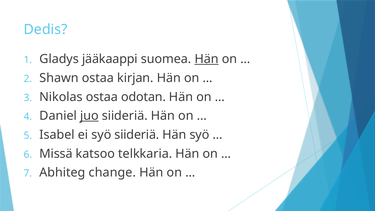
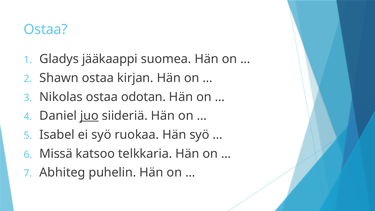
Dedis: Dedis -> Ostaa (46, 30)
Hän underline: present -> none (207, 59)
syö siideriä: siideriä -> ruokaa (137, 135)
change: change -> puhelin (112, 173)
